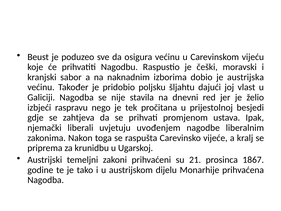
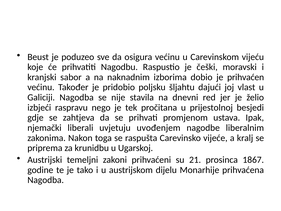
austrijska: austrijska -> prihvaćen (246, 77)
